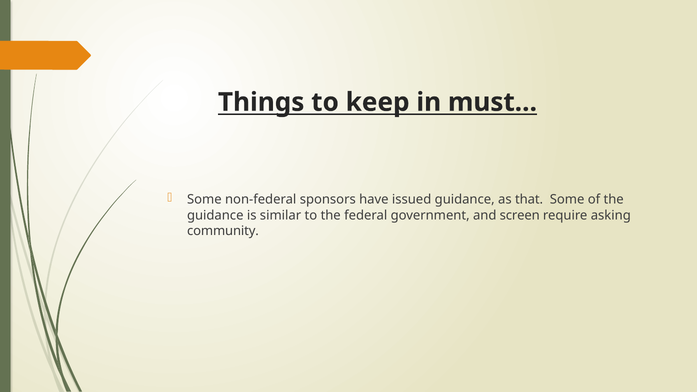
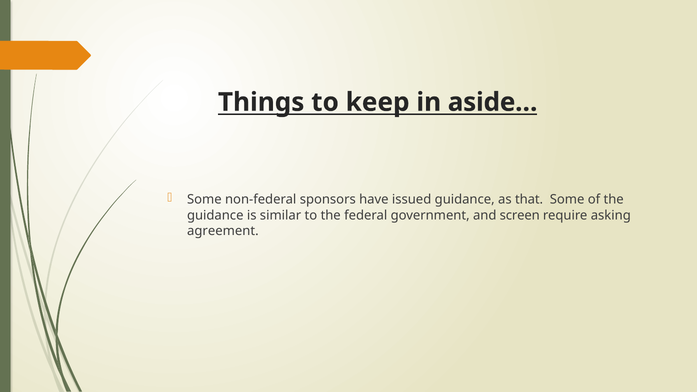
must…: must… -> aside… (493, 102)
community: community -> agreement (223, 231)
